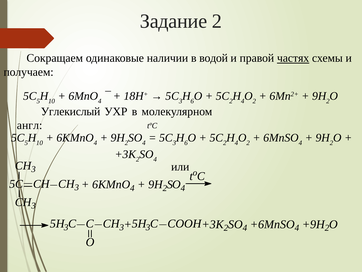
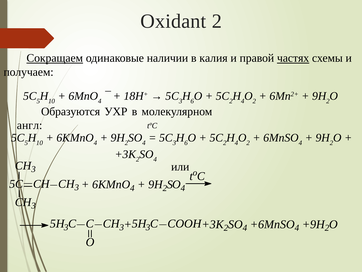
Задание: Задание -> Oxidant (173, 21)
Сокращаем underline: none -> present (55, 58)
водой: водой -> калия (213, 58)
Углекислый: Углекислый -> Образуются (71, 111)
